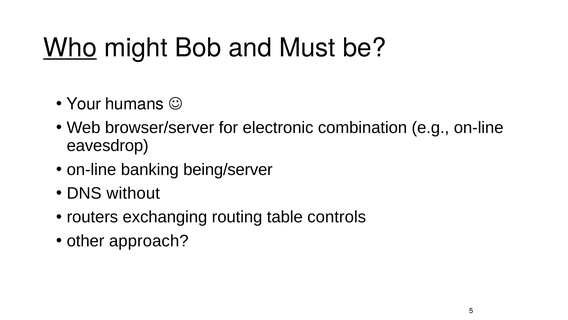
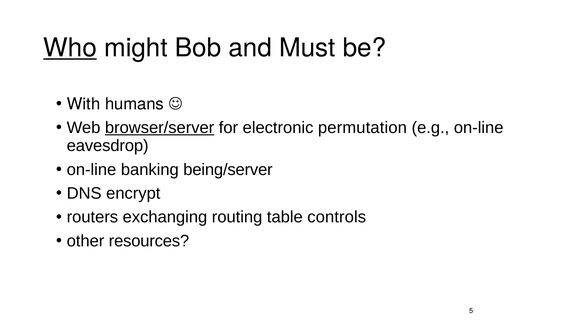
Your: Your -> With (83, 104)
browser/server underline: none -> present (160, 128)
combination: combination -> permutation (362, 128)
without: without -> encrypt (133, 193)
approach: approach -> resources (149, 241)
